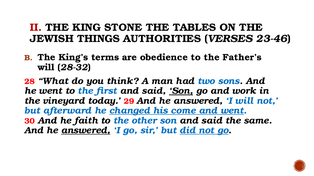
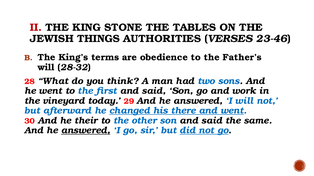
Son underline: present -> none (181, 91)
come: come -> there (183, 111)
faith: faith -> their (86, 121)
